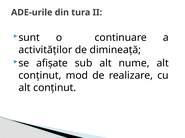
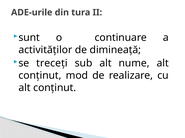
afişate: afişate -> treceţi (52, 63)
